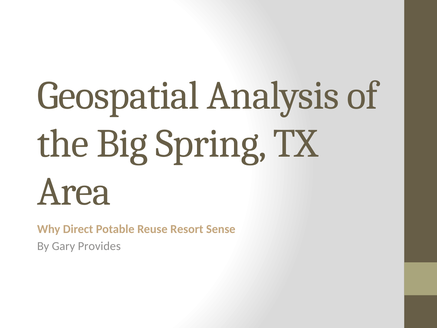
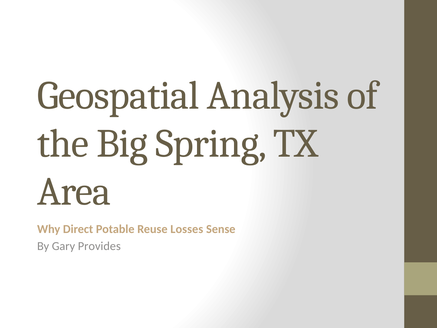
Resort: Resort -> Losses (187, 229)
